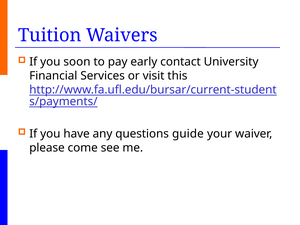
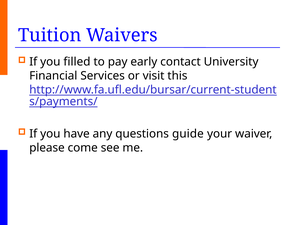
soon: soon -> filled (77, 62)
